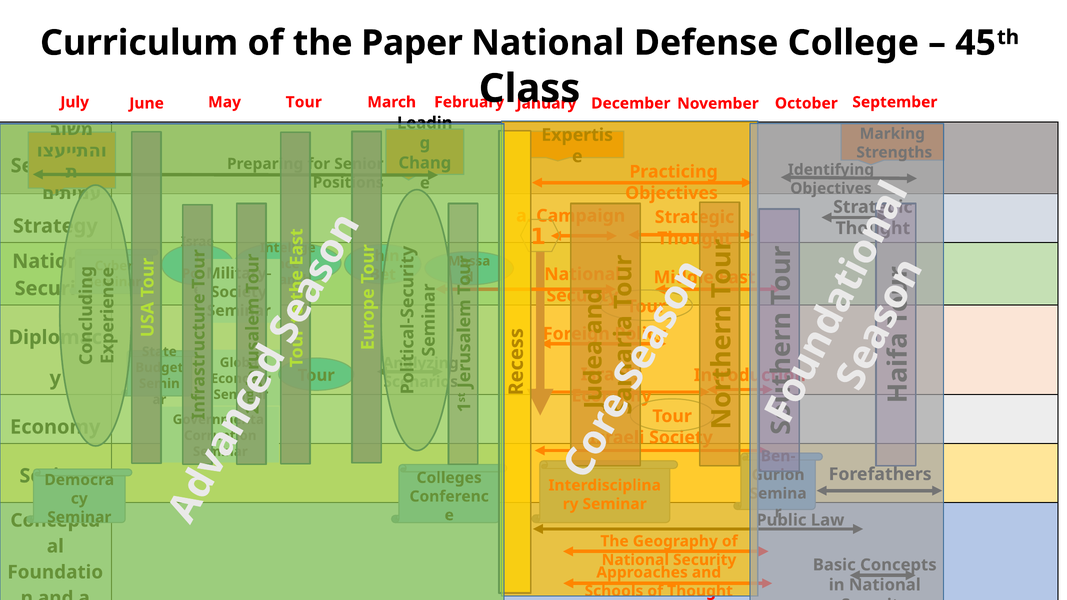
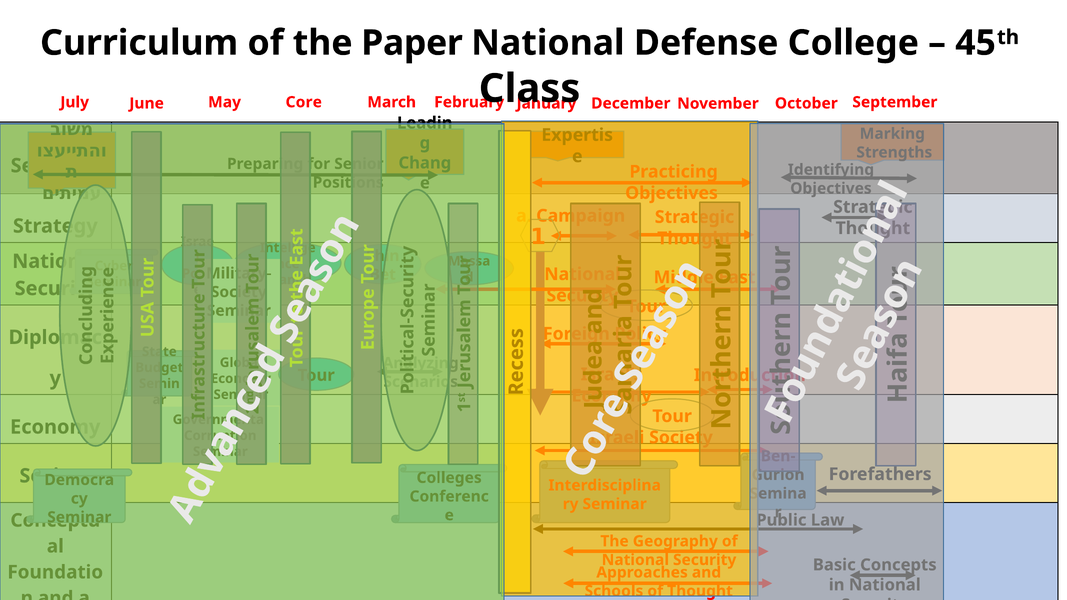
Tour: Tour -> Core (304, 102)
